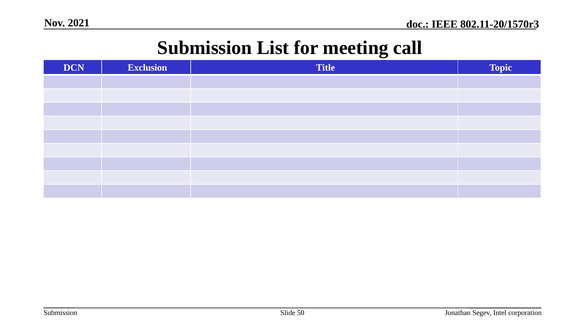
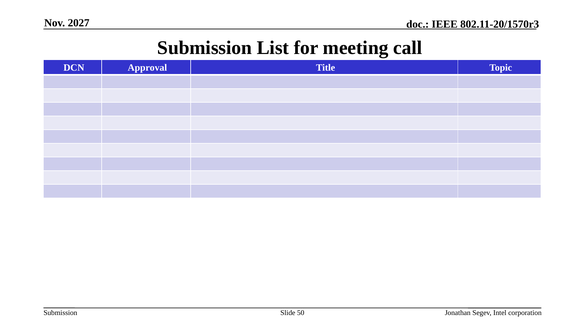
2021: 2021 -> 2027 (79, 23)
Exclusion: Exclusion -> Approval (147, 68)
